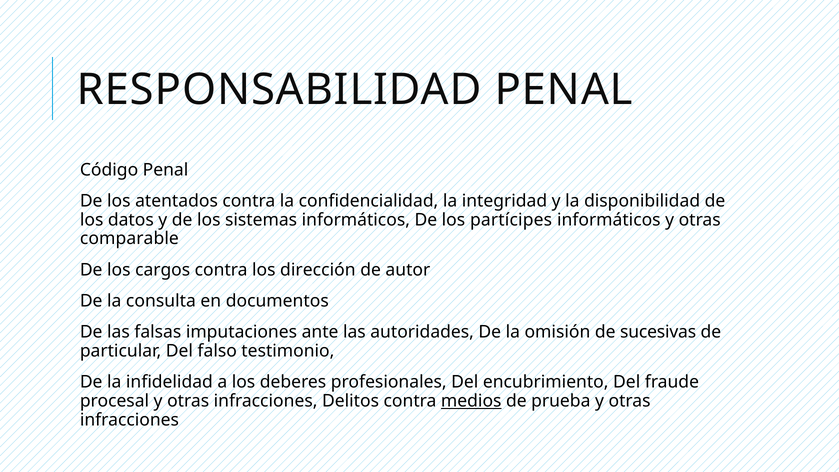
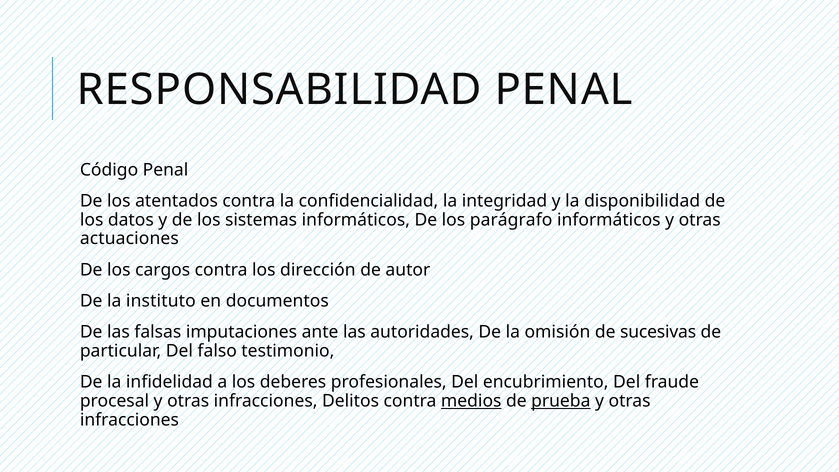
partícipes: partícipes -> parágrafo (511, 220)
comparable: comparable -> actuaciones (129, 239)
consulta: consulta -> instituto (161, 301)
prueba underline: none -> present (561, 401)
